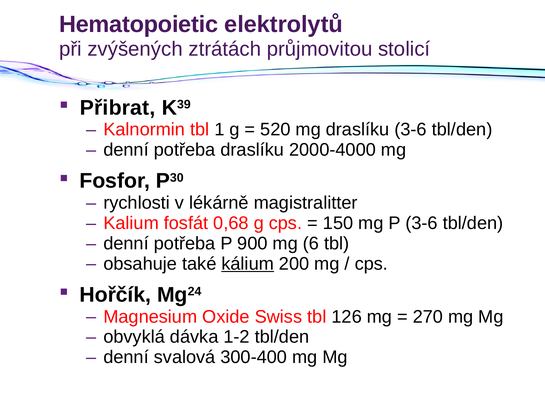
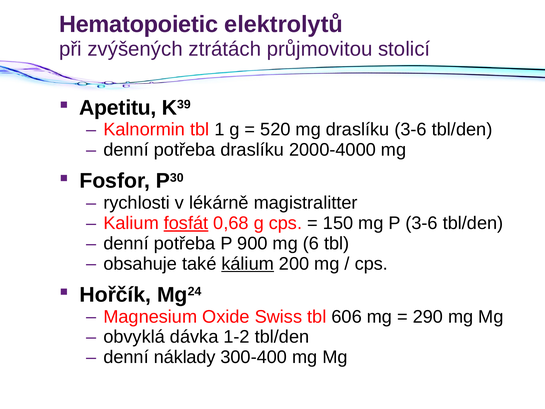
Přibrat: Přibrat -> Apetitu (118, 108)
fosfát underline: none -> present (186, 223)
126: 126 -> 606 (347, 316)
270: 270 -> 290 (428, 316)
svalová: svalová -> náklady (185, 357)
